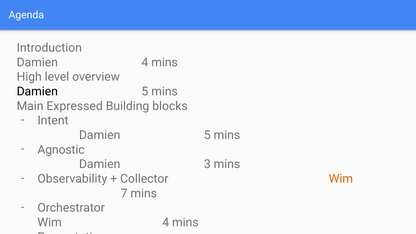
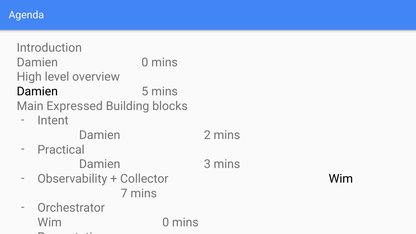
Damien 4: 4 -> 0 (145, 62)
5: 5 -> 2 (207, 135)
Agnostic: Agnostic -> Practical (61, 150)
Wim colour: orange -> black (341, 179)
Wim 4: 4 -> 0 (166, 223)
